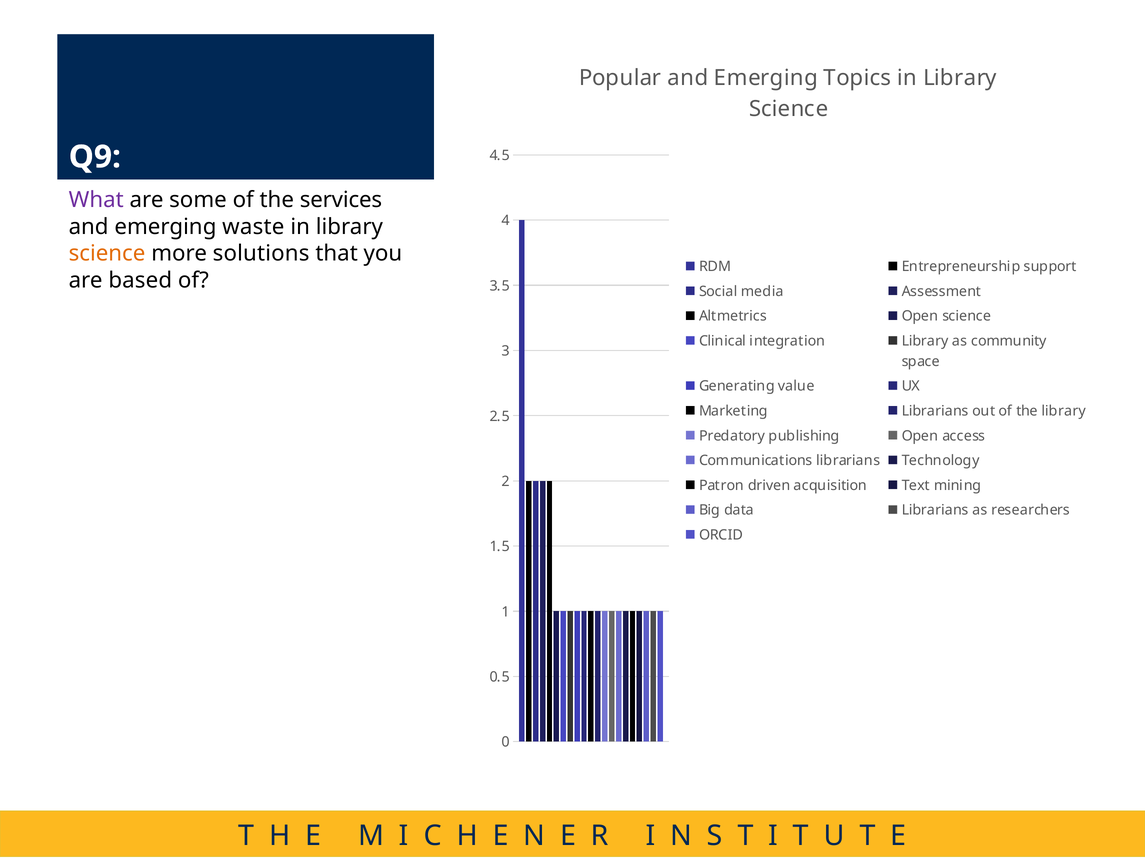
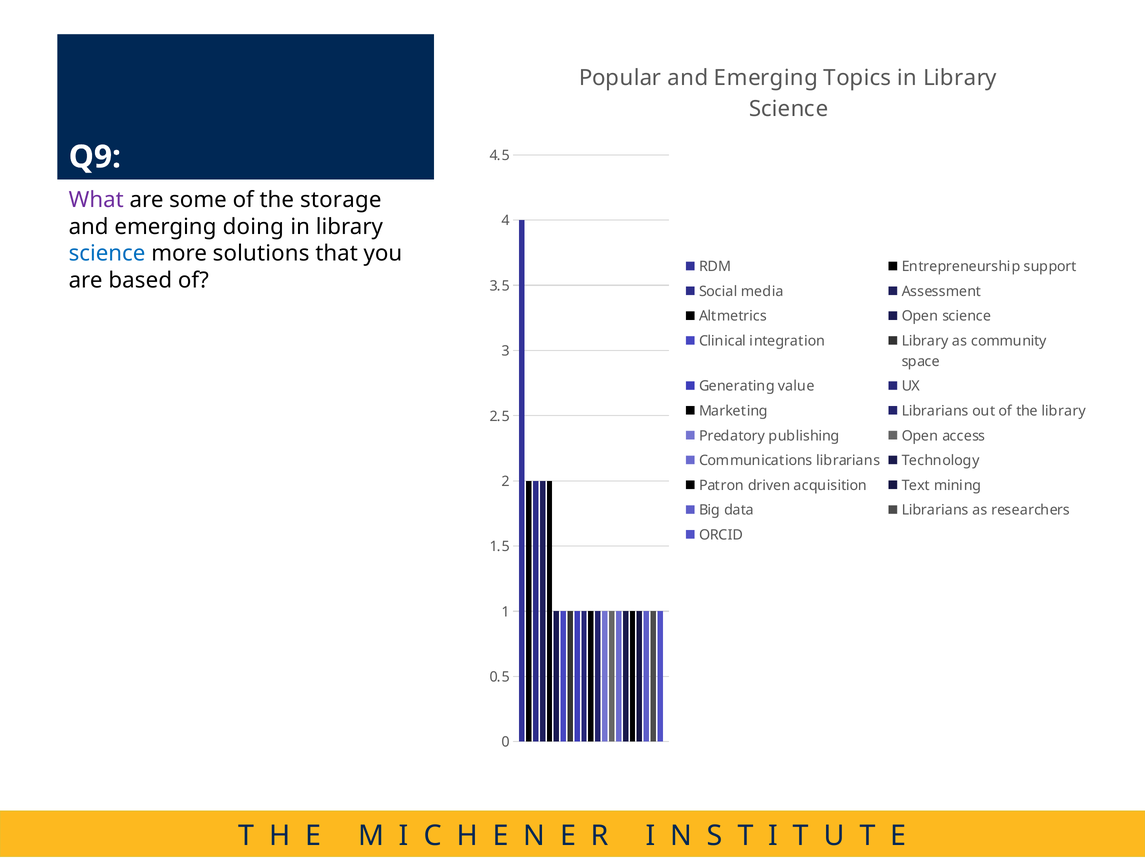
services: services -> storage (341, 200)
waste: waste -> doing (253, 227)
science colour: orange -> blue (107, 254)
